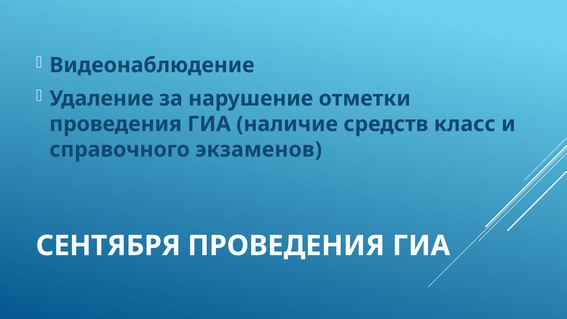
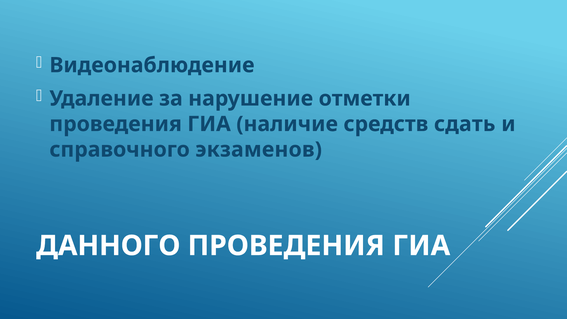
класс: класс -> сдать (465, 124)
СЕНТЯБРЯ: СЕНТЯБРЯ -> ДАННОГО (108, 246)
